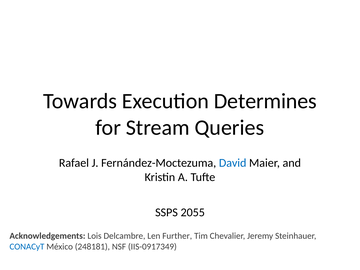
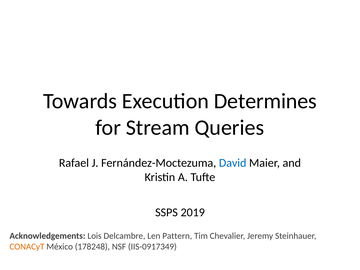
2055: 2055 -> 2019 (193, 212)
Further: Further -> Pattern (177, 236)
CONACyT colour: blue -> orange (27, 247)
248181: 248181 -> 178248 (92, 247)
